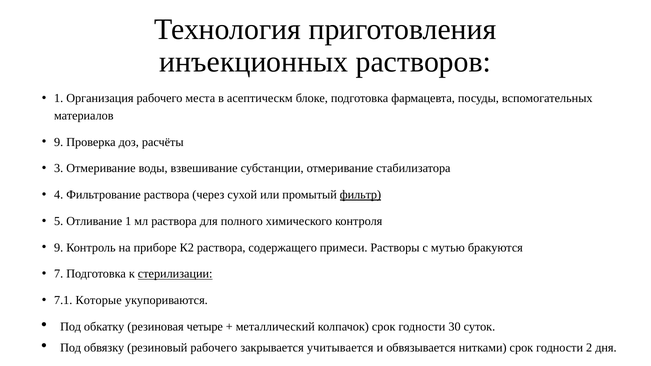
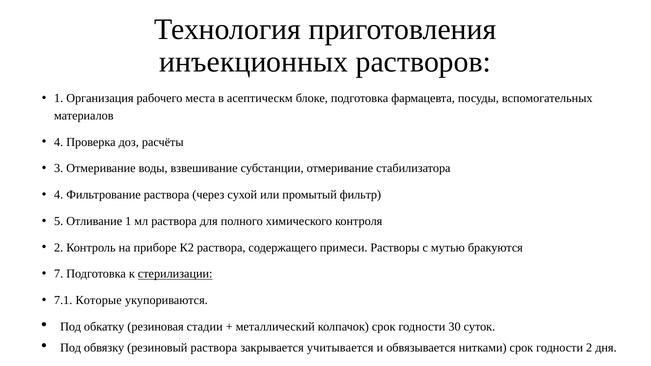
9: 9 -> 4 (59, 142)
фильтр underline: present -> none (360, 195)
9: 9 -> 2 (59, 248)
четыре: четыре -> стадии (205, 327)
резиновый рабочего: рабочего -> раствора (214, 348)
